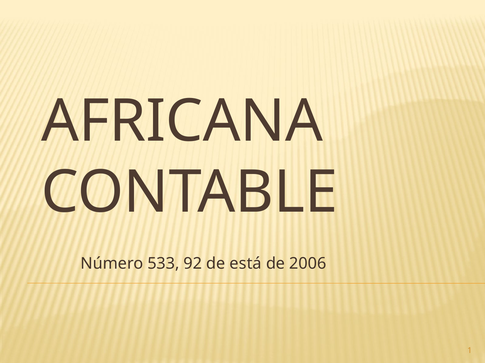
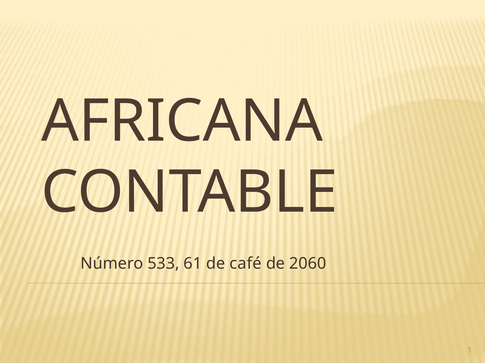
92: 92 -> 61 (193, 264)
está: está -> café (246, 264)
2006: 2006 -> 2060 (308, 264)
